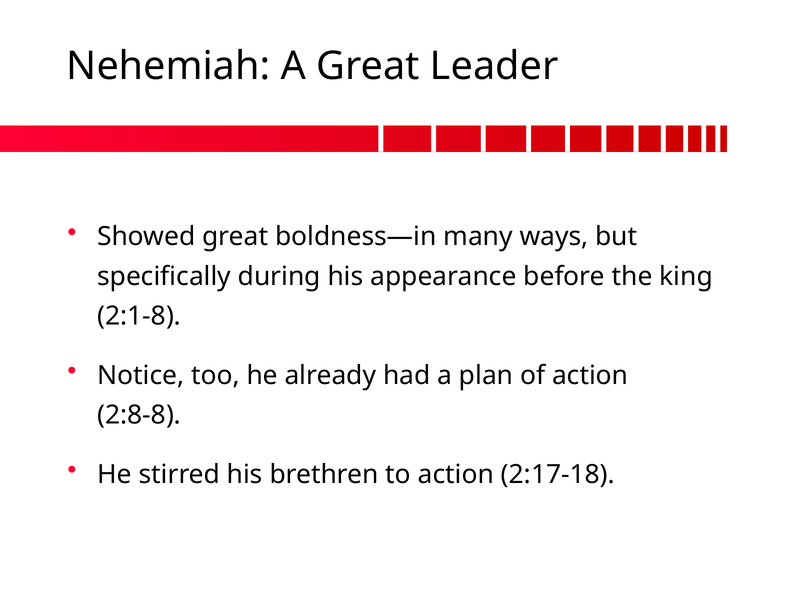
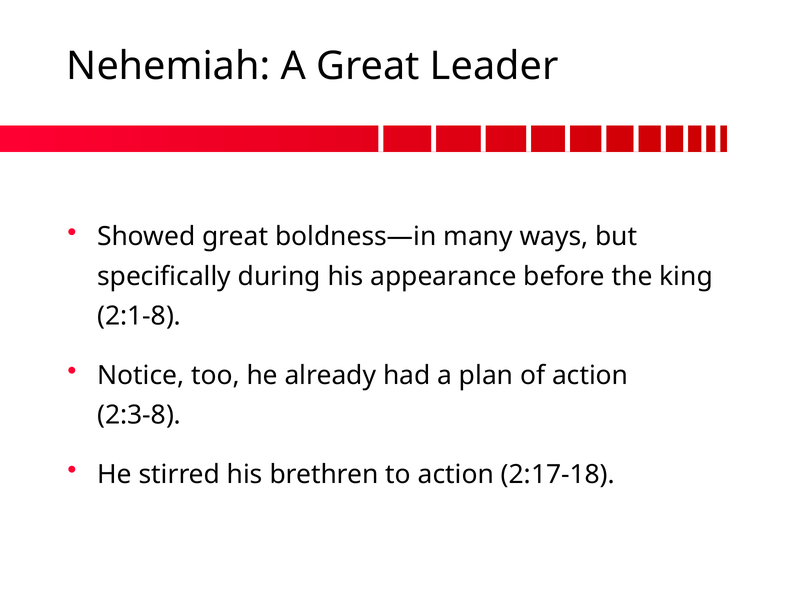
2:8-8: 2:8-8 -> 2:3-8 (139, 415)
